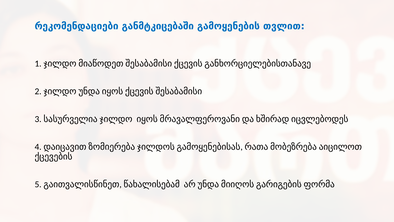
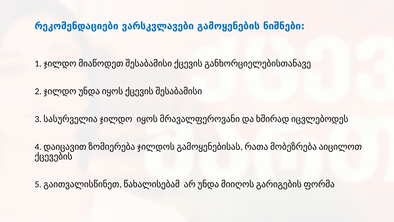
განმტკიცებაში: განმტკიცებაში -> ვარსკვლავები (158, 26)
თვლით: თვლით -> ნიშნები (284, 26)
